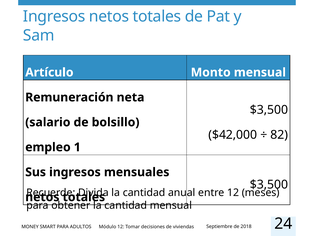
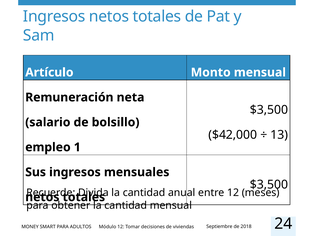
82: 82 -> 13 (279, 134)
